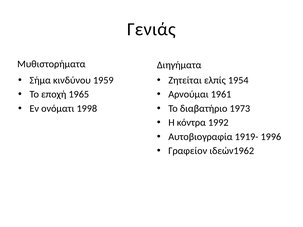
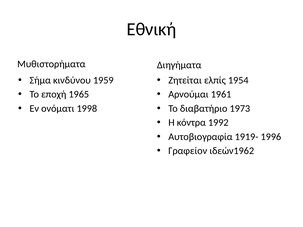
Γενιάς: Γενιάς -> Εθνική (152, 29)
